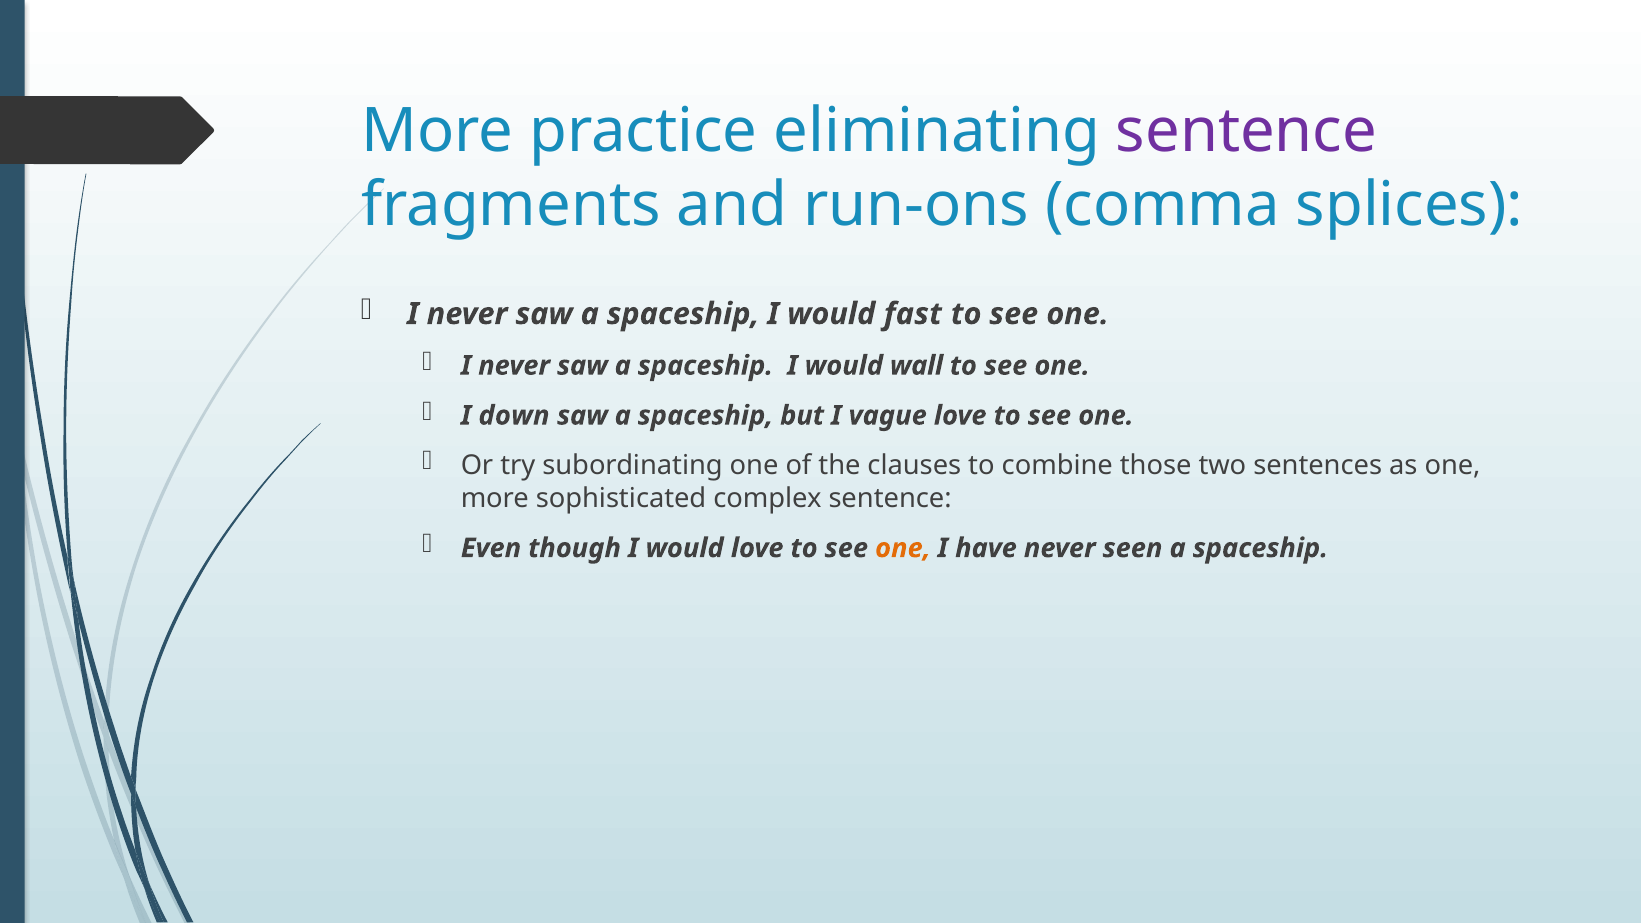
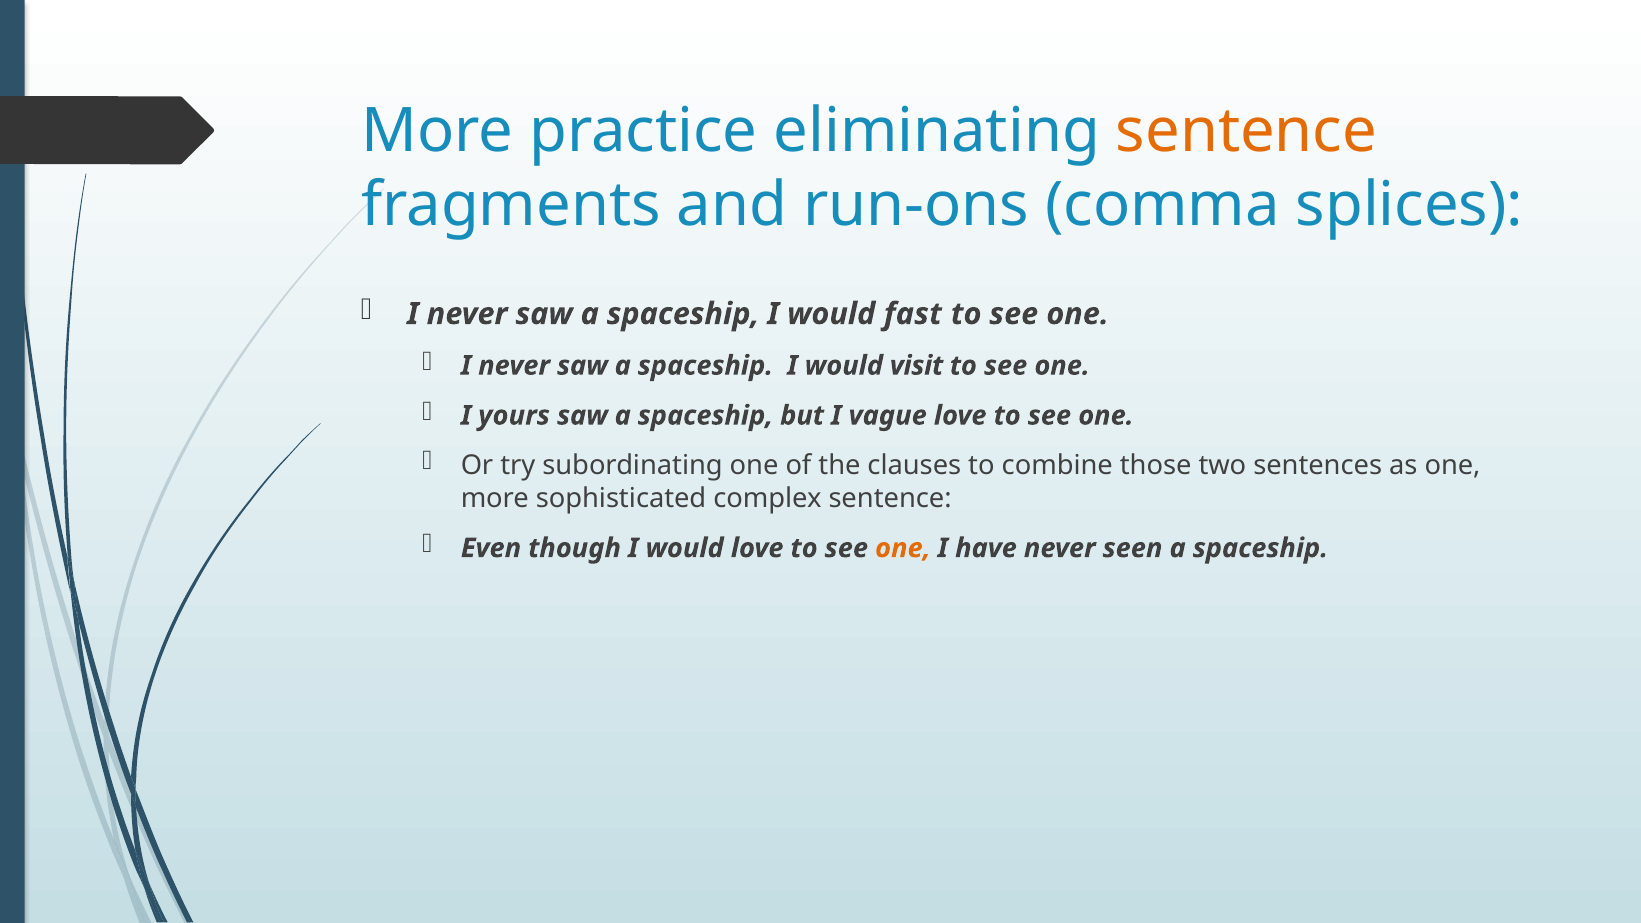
sentence colour: purple -> orange (1247, 131)
wall: wall -> visit (917, 366)
down: down -> yours (514, 416)
